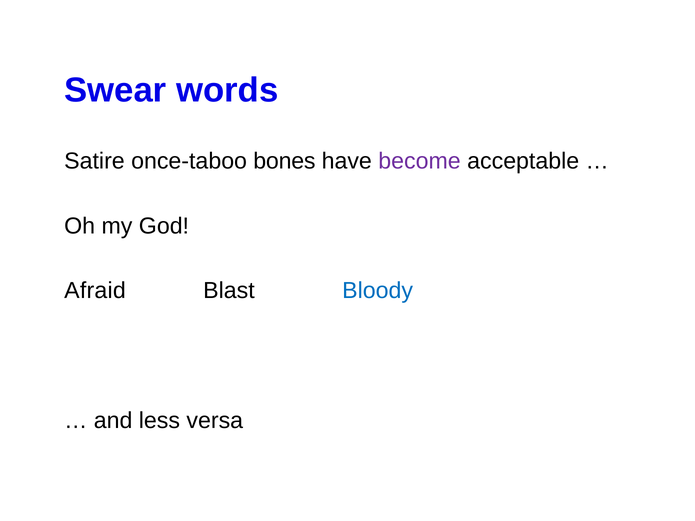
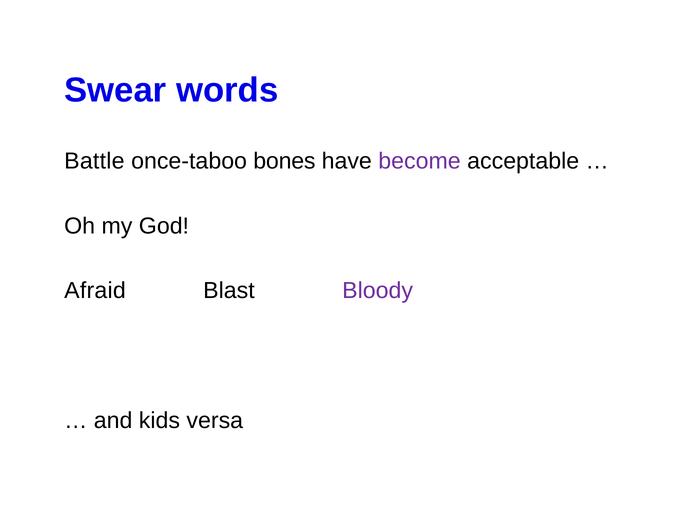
Satire: Satire -> Battle (94, 161)
Bloody colour: blue -> purple (378, 291)
less: less -> kids (159, 421)
